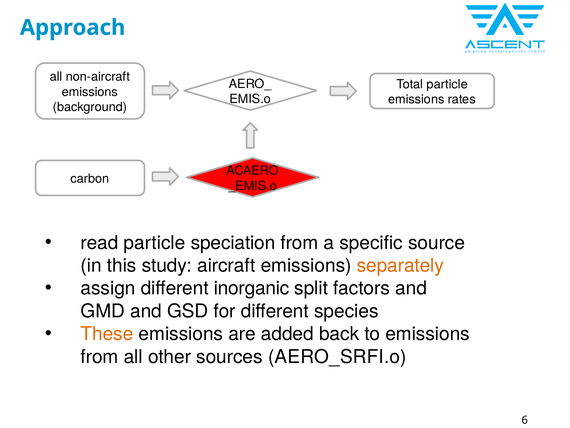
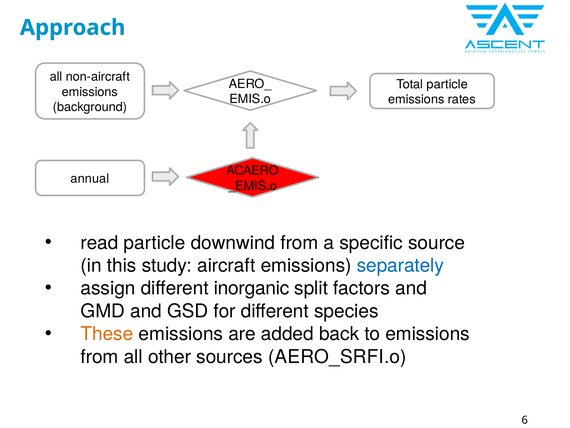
carbon: carbon -> annual (90, 179)
speciation: speciation -> downwind (233, 242)
separately colour: orange -> blue (400, 265)
